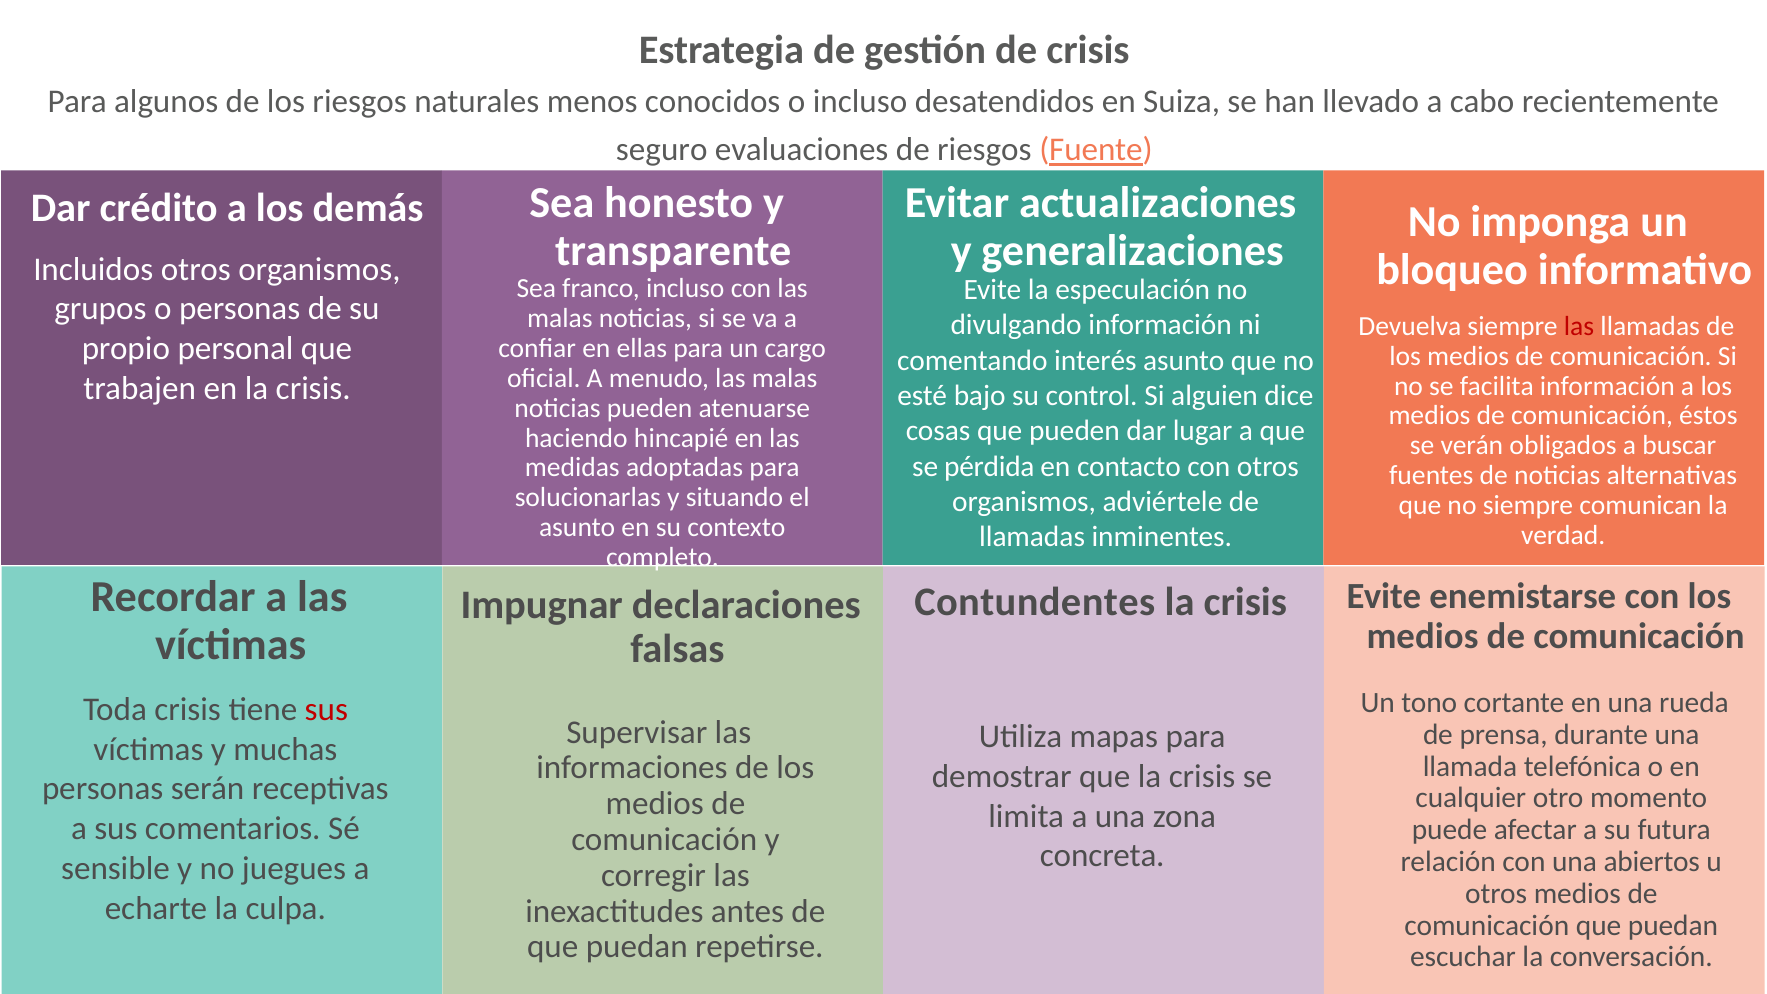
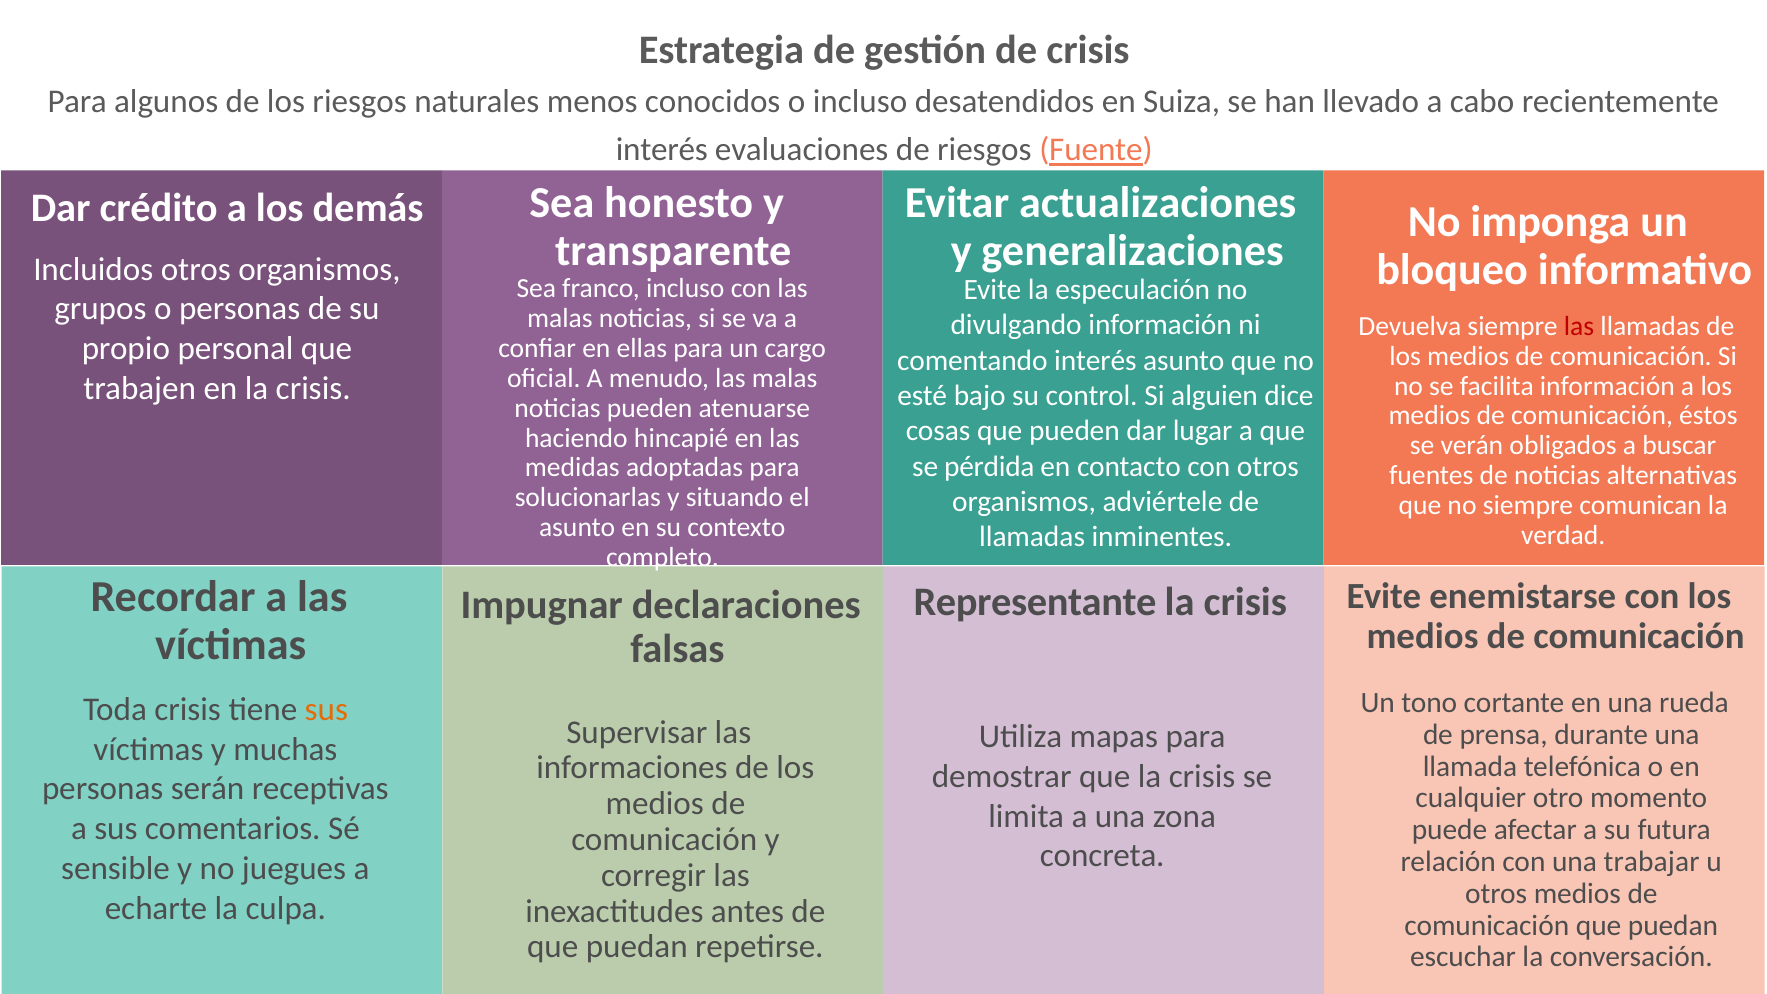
seguro: seguro -> interés (662, 150)
Contundentes: Contundentes -> Representante (1035, 602)
sus colour: red -> orange (326, 709)
abiertos: abiertos -> trabajar (1652, 862)
